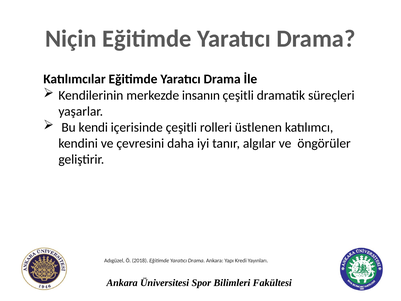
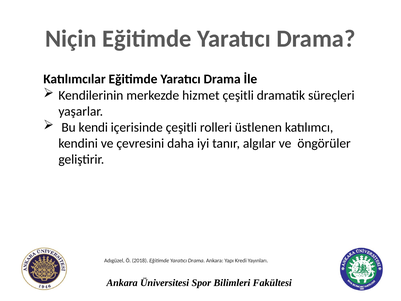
insanın: insanın -> hizmet (201, 95)
